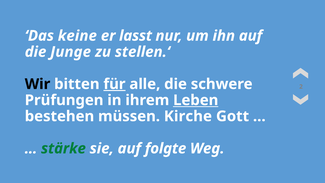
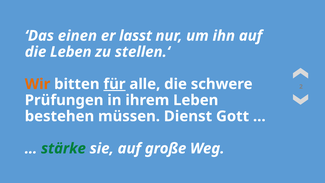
keine: keine -> einen (77, 36)
die Junge: Junge -> Leben (71, 52)
Wir colour: black -> orange (38, 84)
Leben underline: present -> none (196, 100)
Kirche: Kirche -> Dienst (188, 116)
folgte: folgte -> große (166, 148)
